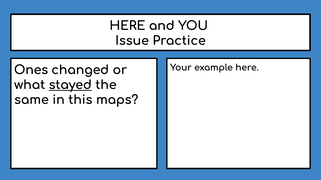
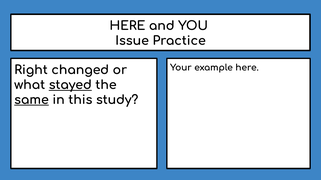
Ones: Ones -> Right (31, 70)
same underline: none -> present (31, 100)
maps: maps -> study (117, 100)
